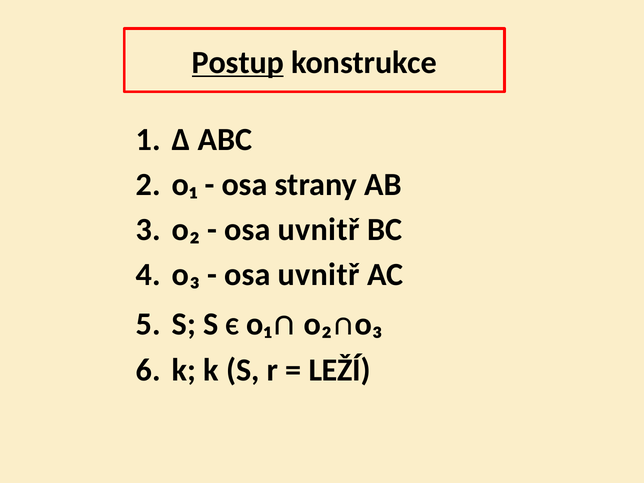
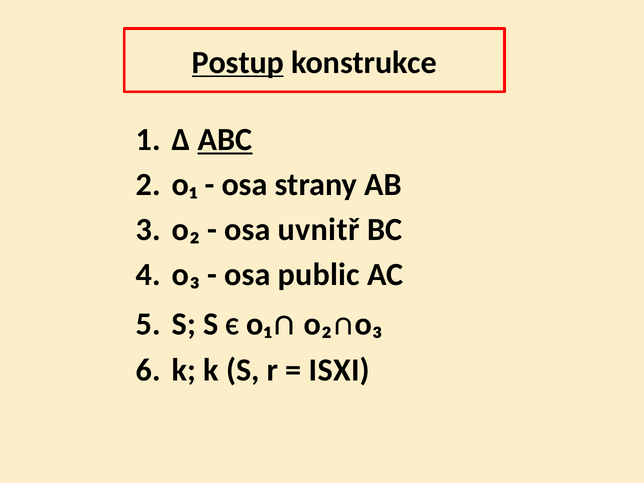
ABC underline: none -> present (225, 139)
uvnitř: uvnitř -> public (319, 275)
LEŽÍ: LEŽÍ -> ISXI (339, 370)
